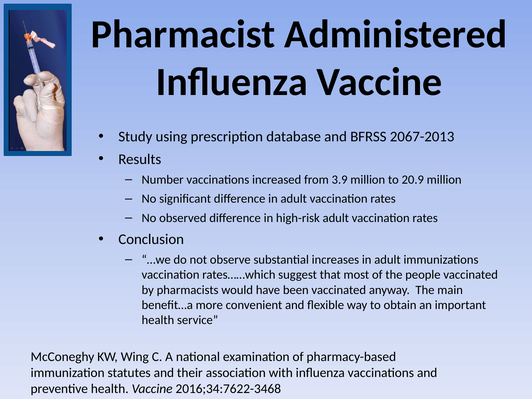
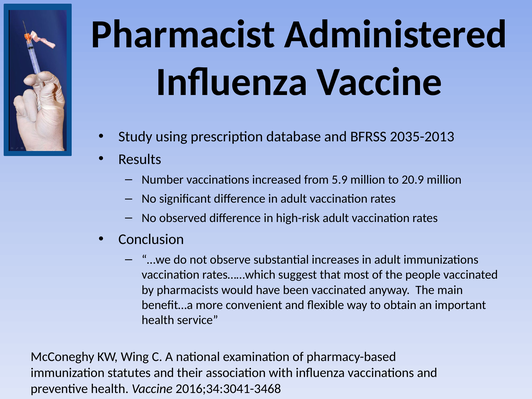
2067-2013: 2067-2013 -> 2035-2013 (422, 137)
3.9: 3.9 -> 5.9 (340, 180)
2016;34:7622-3468: 2016;34:7622-3468 -> 2016;34:3041-3468 (228, 389)
